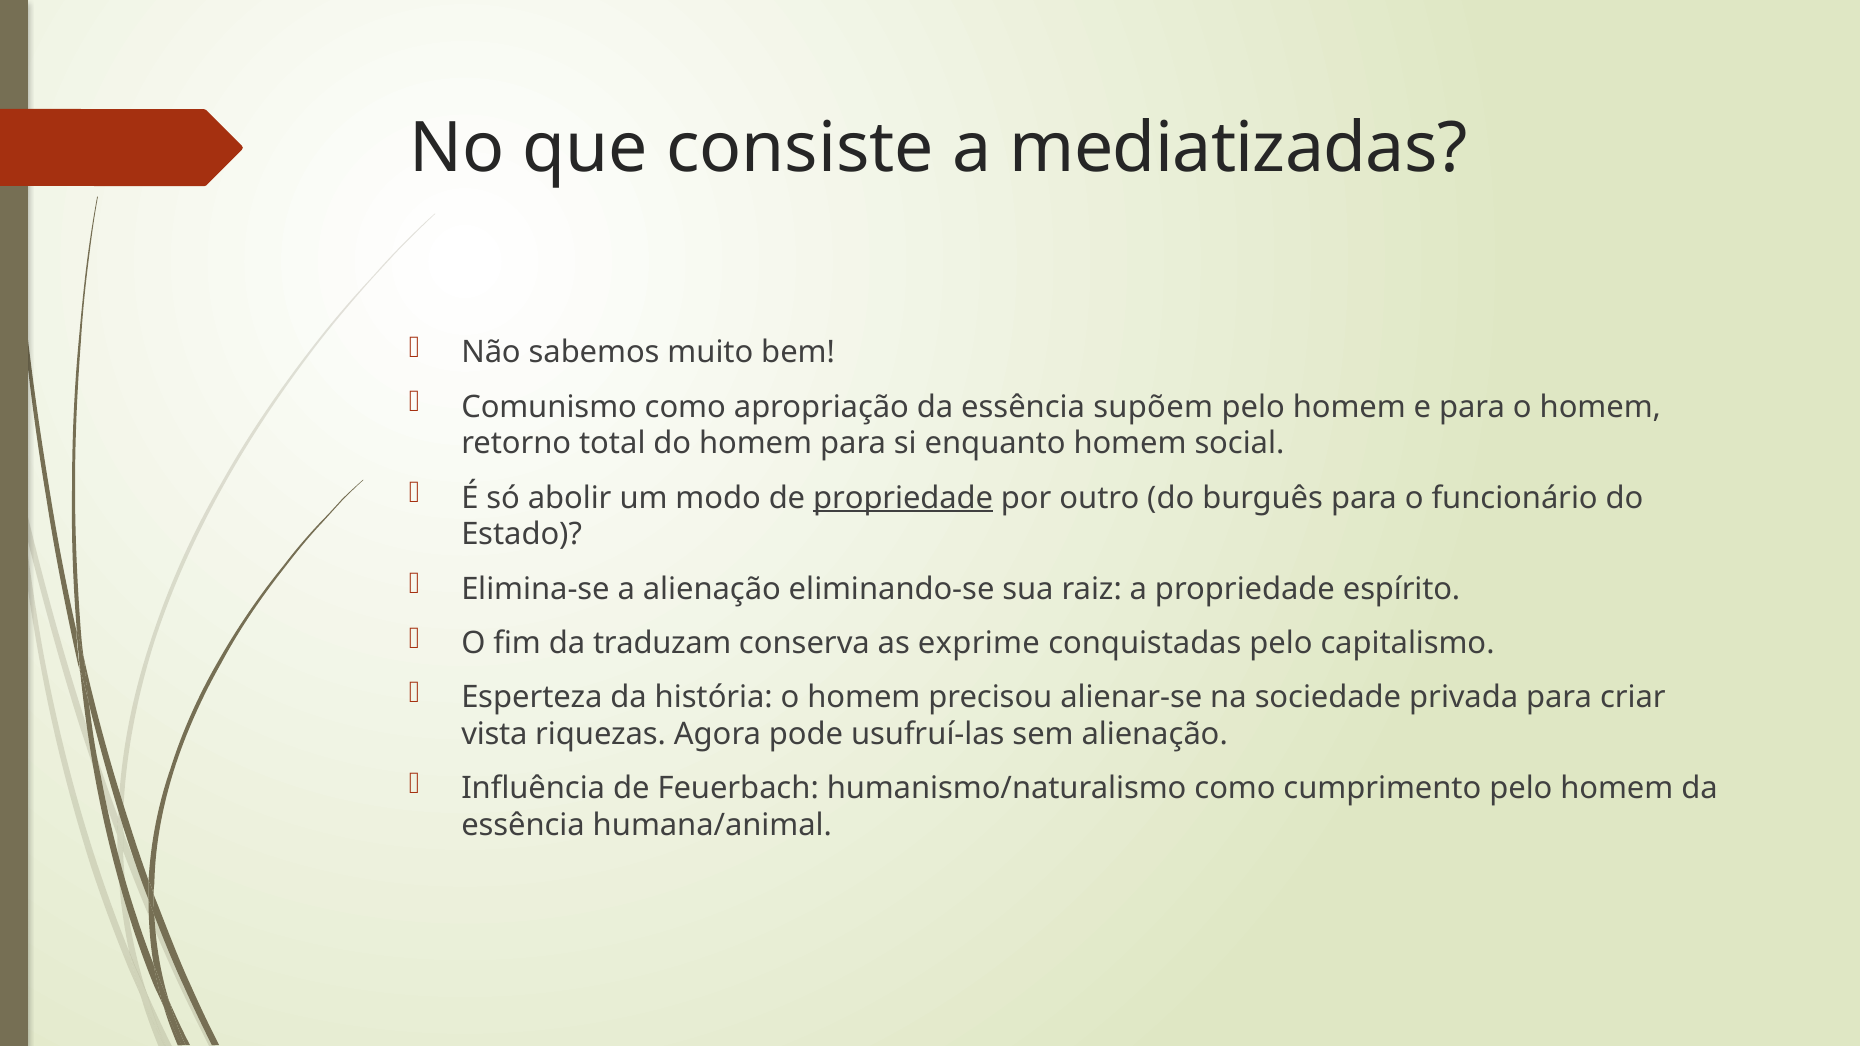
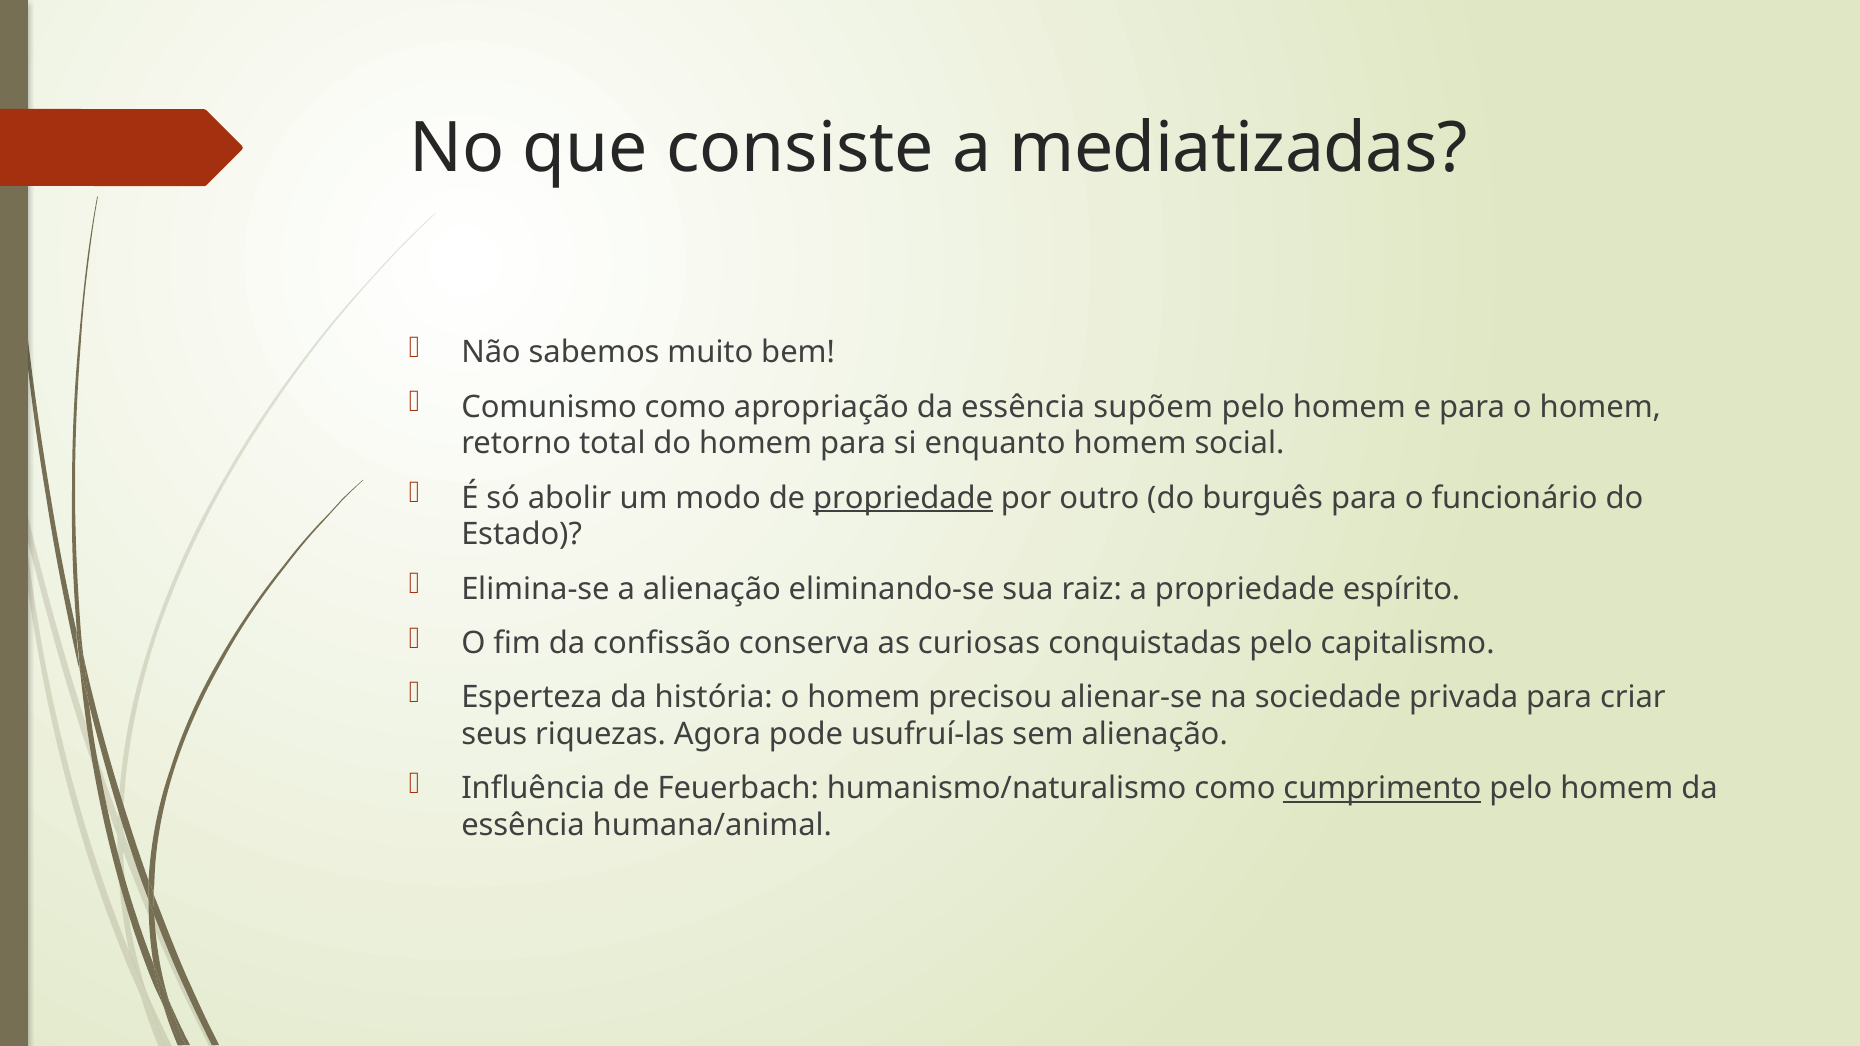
traduzam: traduzam -> confissão (662, 643)
exprime: exprime -> curiosas (979, 643)
vista: vista -> seus (494, 734)
cumprimento underline: none -> present (1382, 788)
